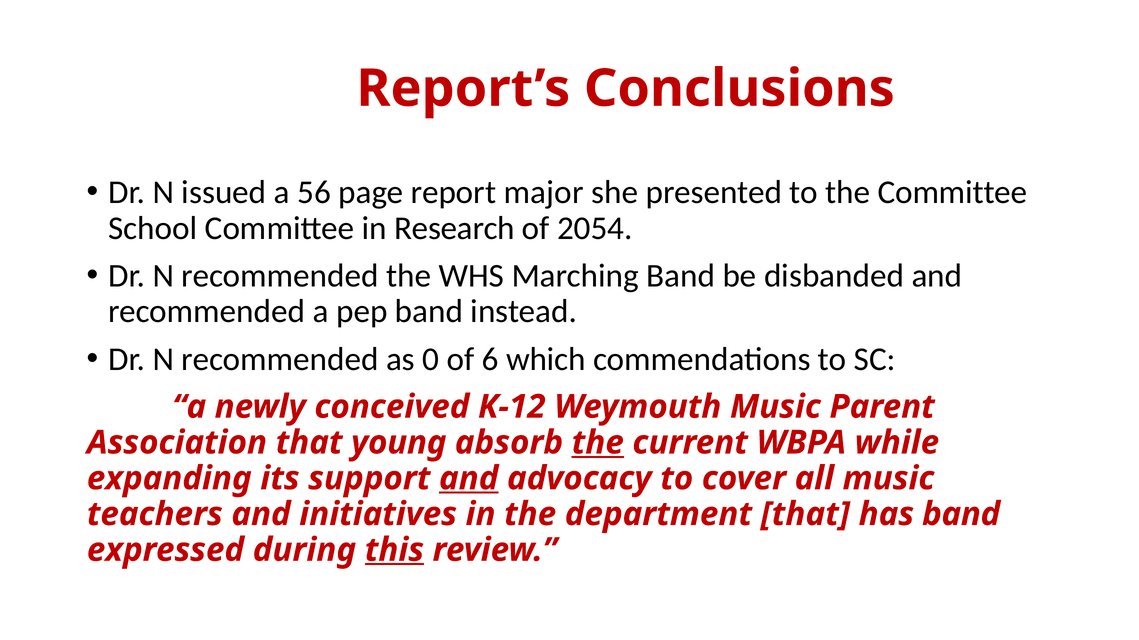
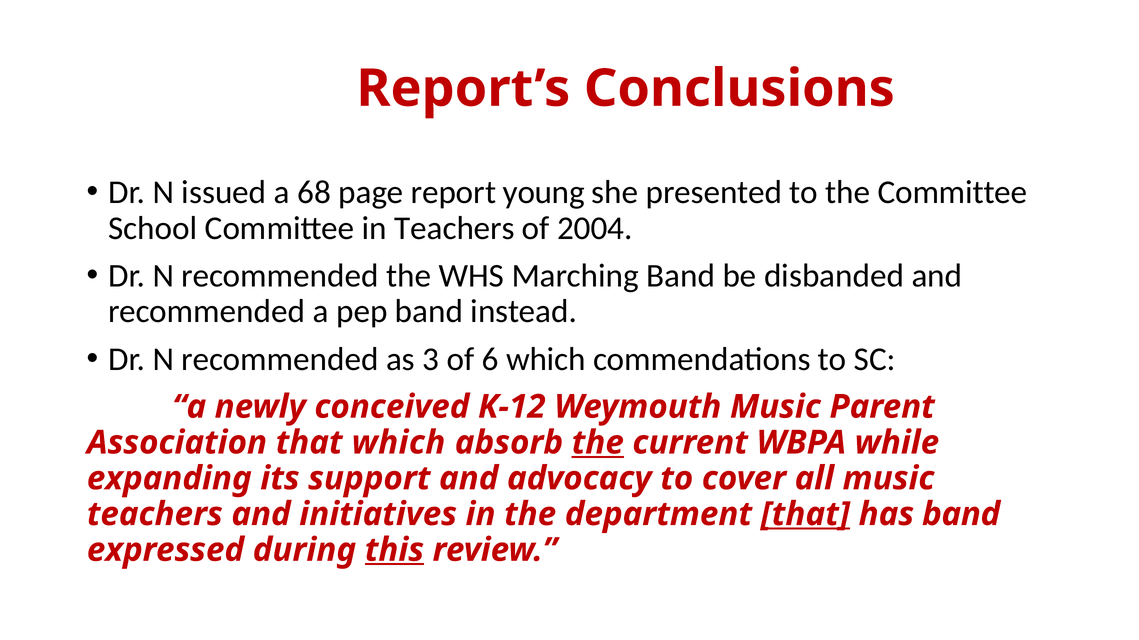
56: 56 -> 68 (314, 193)
major: major -> young (544, 193)
in Research: Research -> Teachers (455, 228)
2054: 2054 -> 2004 (595, 228)
0: 0 -> 3 (431, 360)
that young: young -> which (398, 443)
and underline: present -> none (469, 479)
that underline: none -> present (805, 515)
